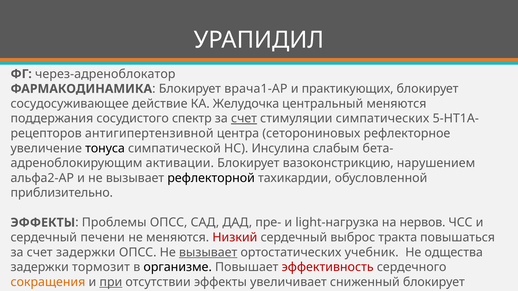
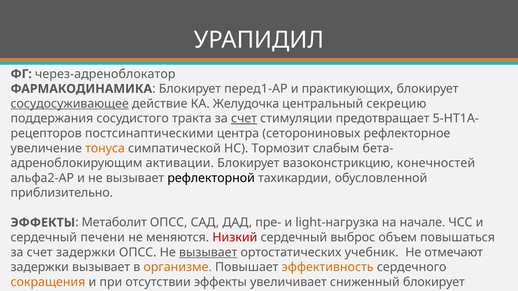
врача1-АР: врача1-АР -> перед1-АР (256, 89)
сосудосуживающее underline: none -> present (70, 104)
центральный меняются: меняются -> секрецию (396, 104)
спектр: спектр -> тракта (192, 119)
симпатических: симпатических -> предотвращает (383, 119)
антигипертензивной: антигипертензивной -> постсинаптическими (149, 134)
тонуса colour: black -> orange (105, 148)
Инсулина: Инсулина -> Тормозит (281, 148)
нарушением: нарушением -> конечностей (436, 163)
Проблемы: Проблемы -> Метаболит (114, 223)
нервов: нервов -> начале (422, 223)
выброс тракта: тракта -> объем (398, 238)
одщества: одщества -> отмечают (454, 253)
задержки тормозит: тормозит -> вызывает (101, 268)
организме colour: black -> orange (178, 268)
эффективность colour: red -> orange (328, 268)
при underline: present -> none (111, 282)
